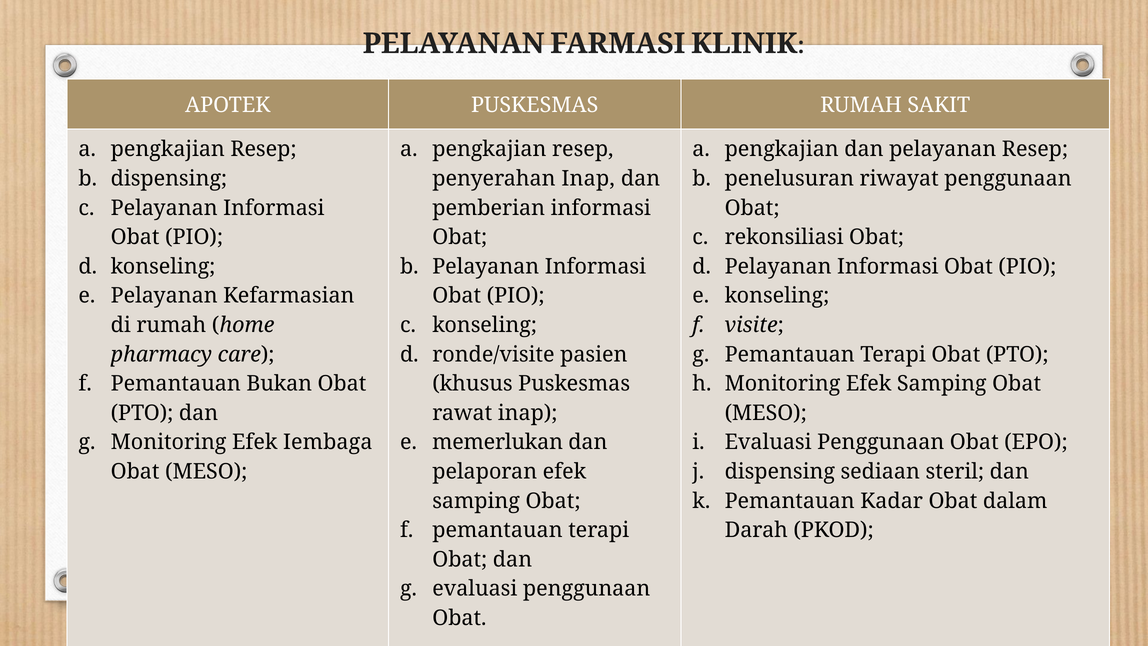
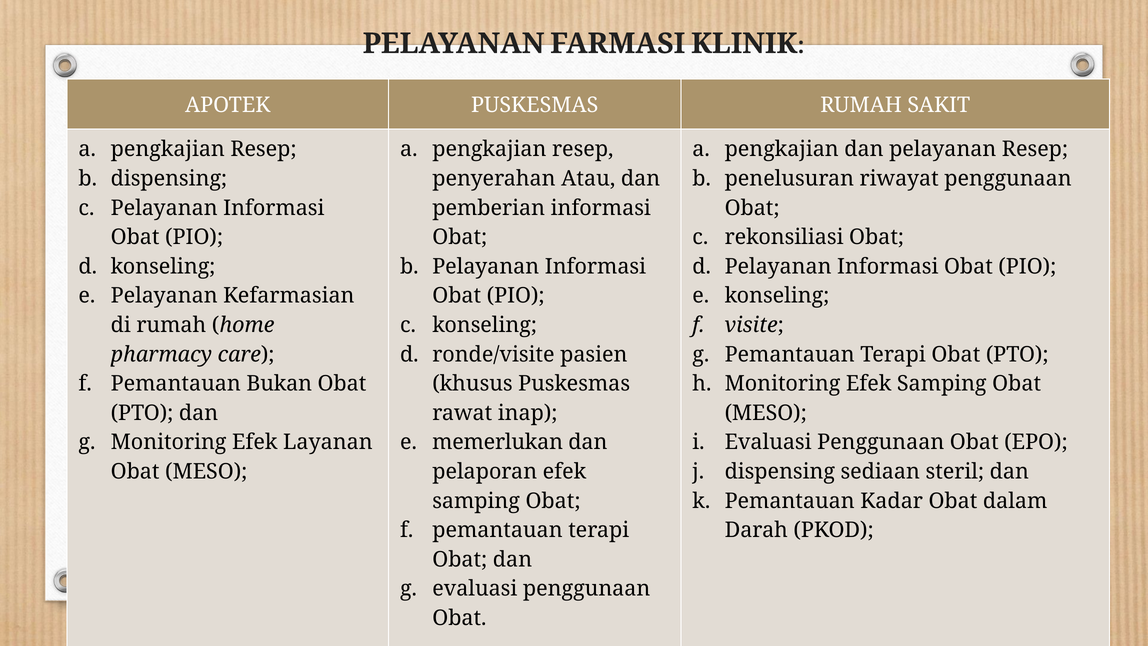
penyerahan Inap: Inap -> Atau (588, 179)
Iembaga: Iembaga -> Layanan (328, 442)
